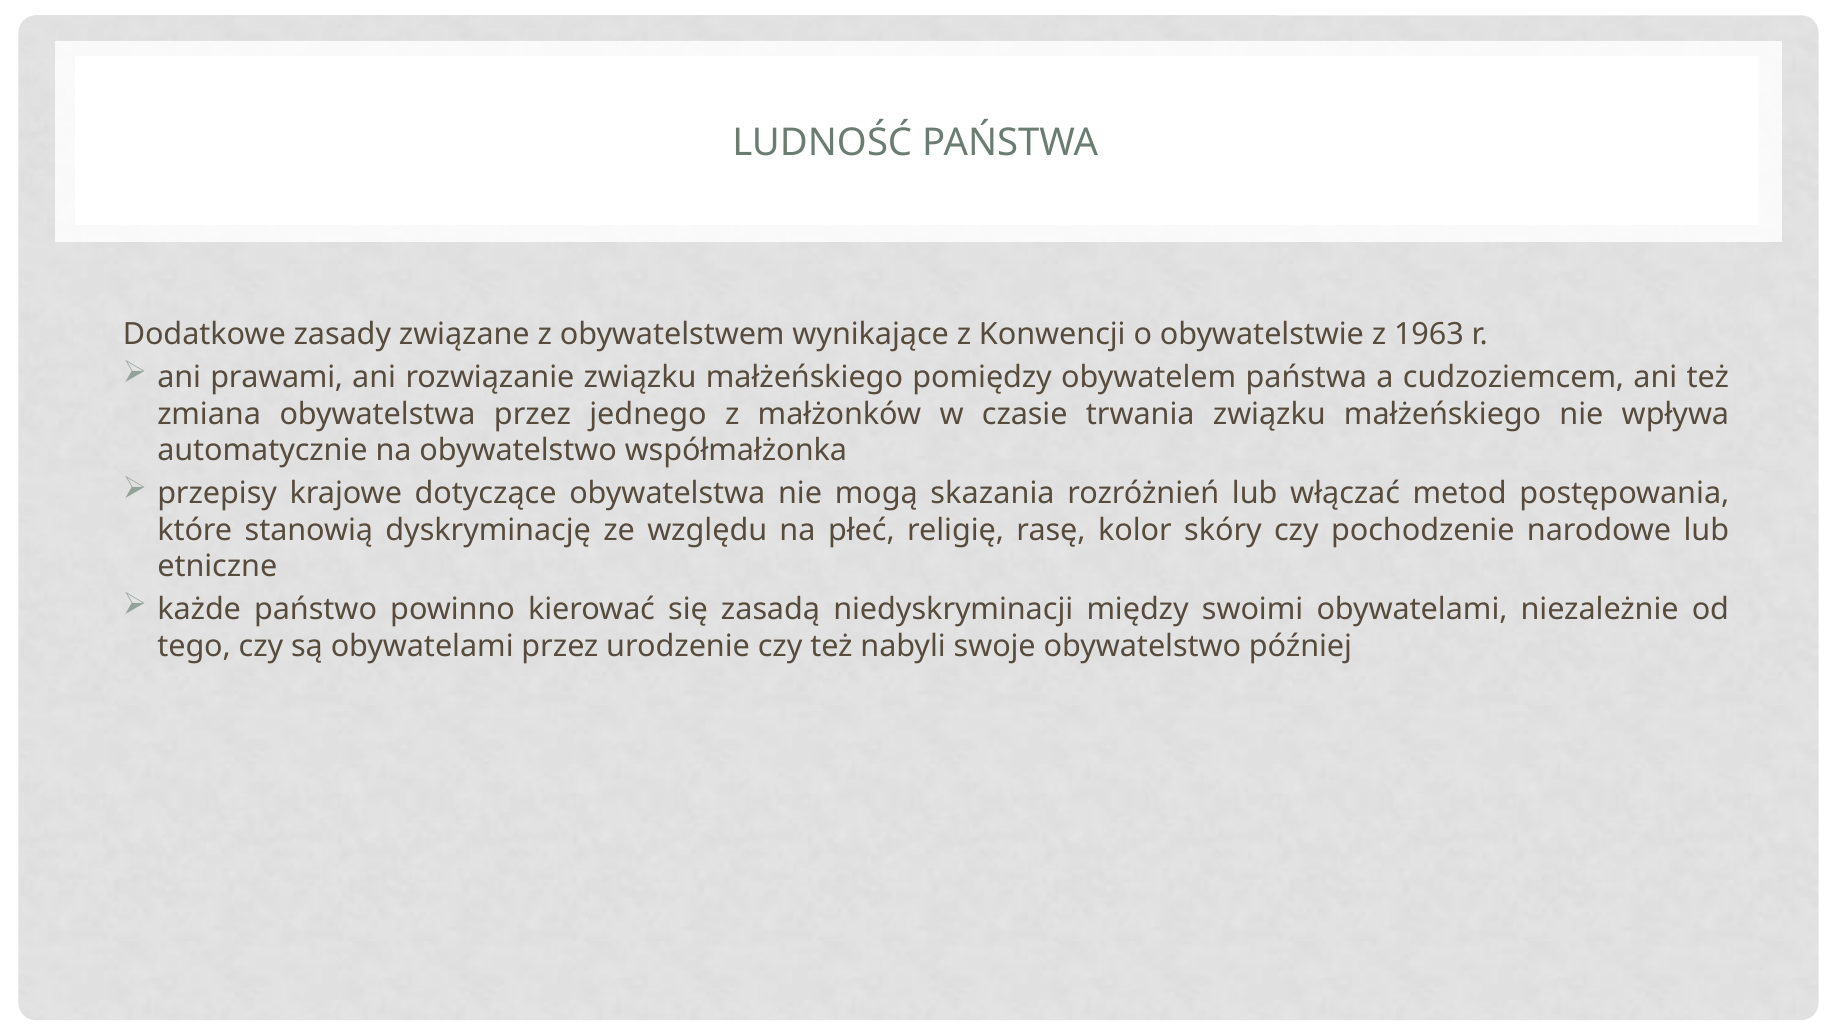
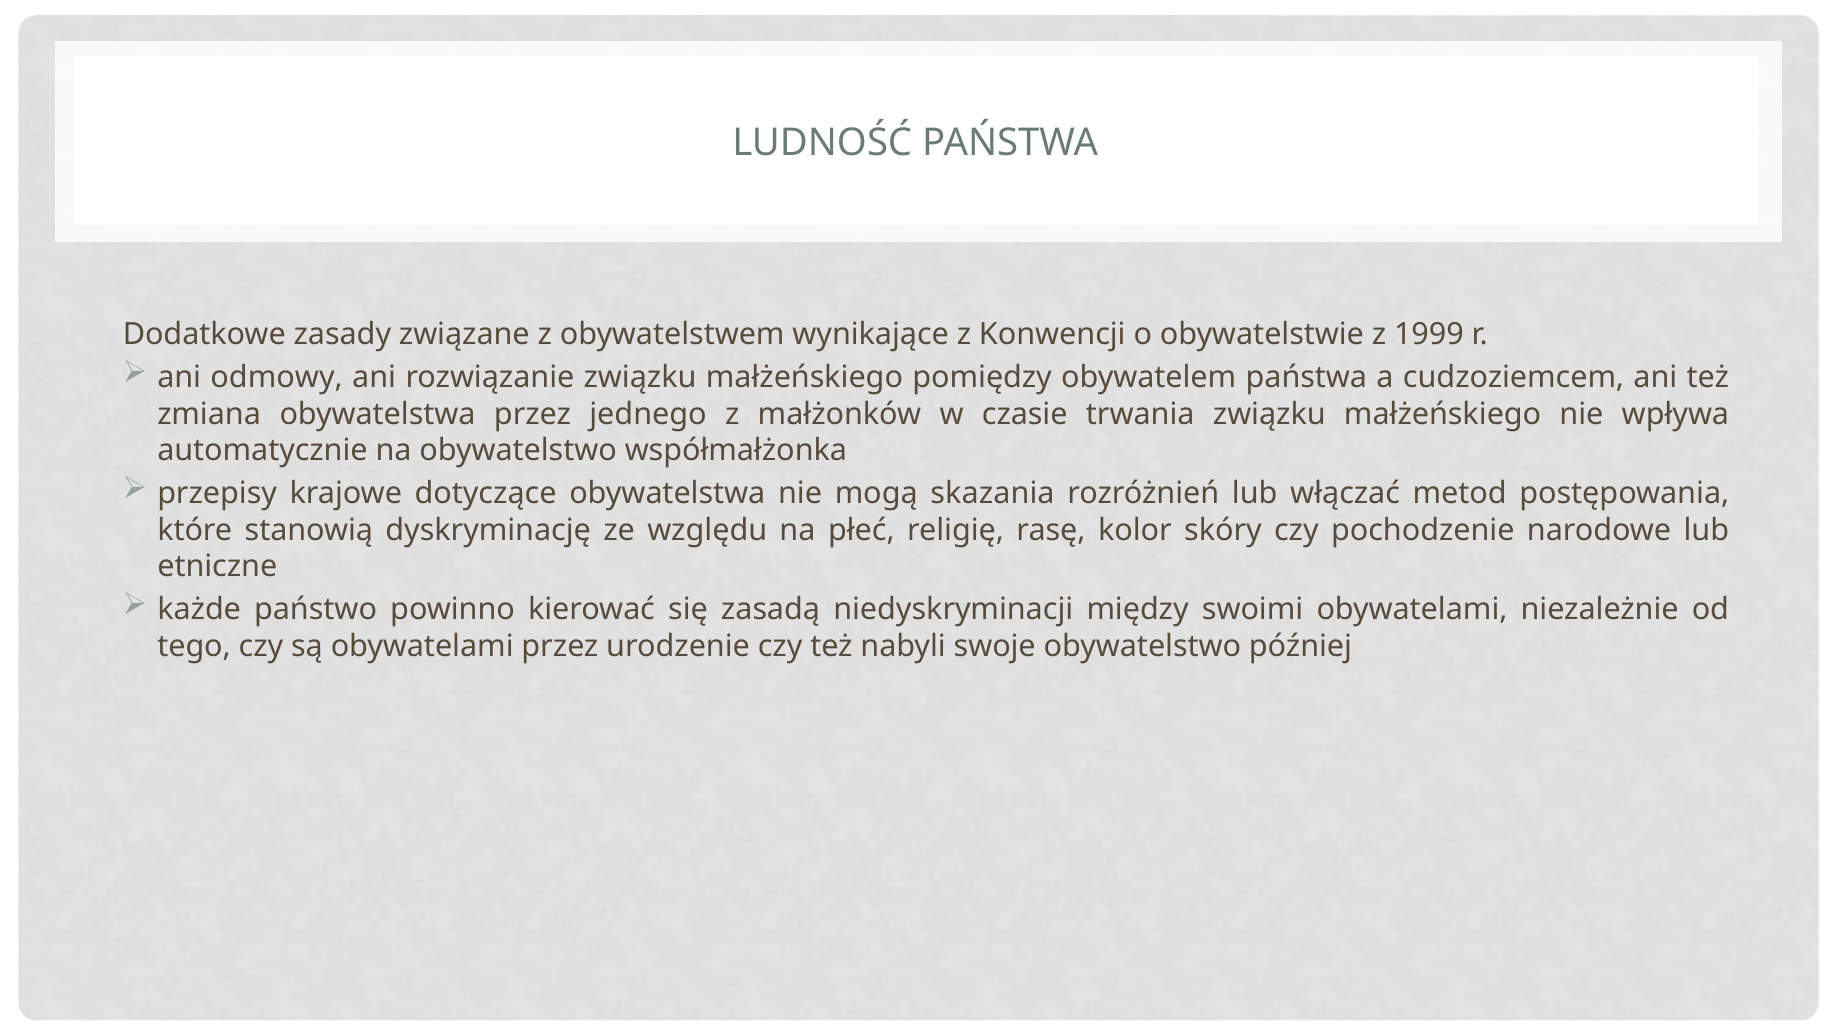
1963: 1963 -> 1999 (1429, 334)
prawami: prawami -> odmowy (277, 377)
